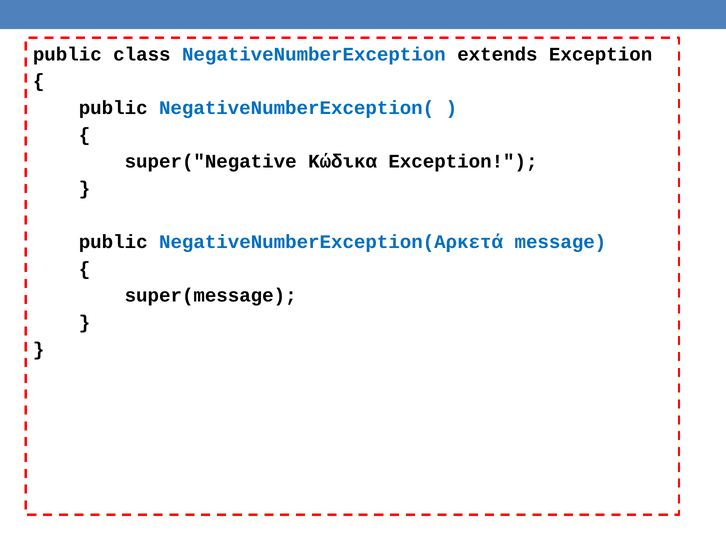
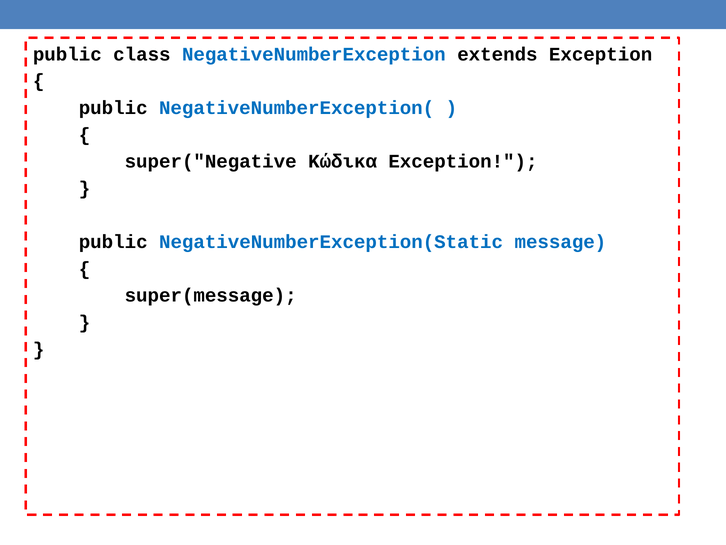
NegativeNumberException(Αρκετά: NegativeNumberException(Αρκετά -> NegativeNumberException(Static (331, 242)
